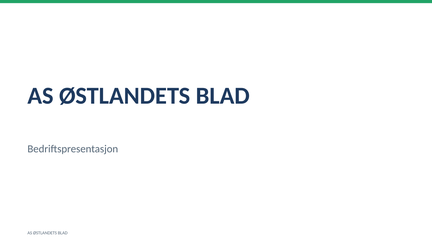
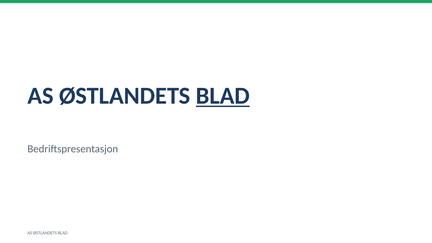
BLAD underline: none -> present (223, 96)
